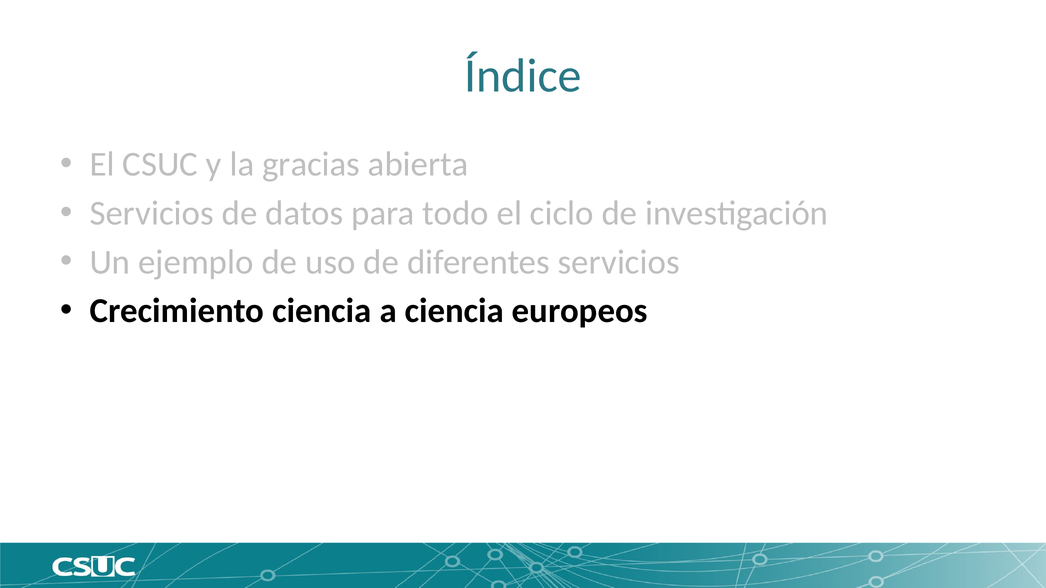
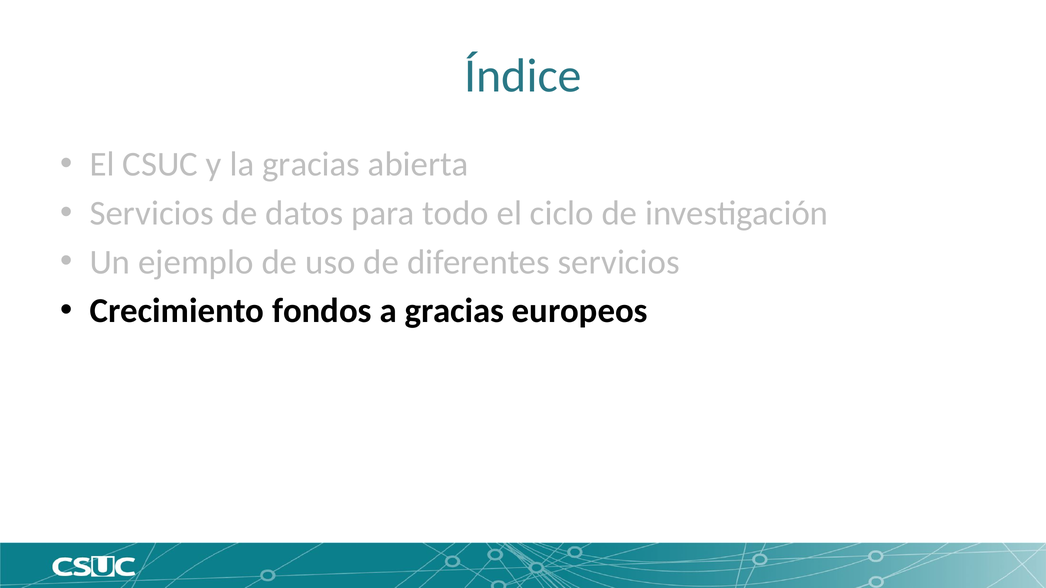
Crecimiento ciencia: ciencia -> fondos (322, 311)
a ciencia: ciencia -> gracias (454, 311)
